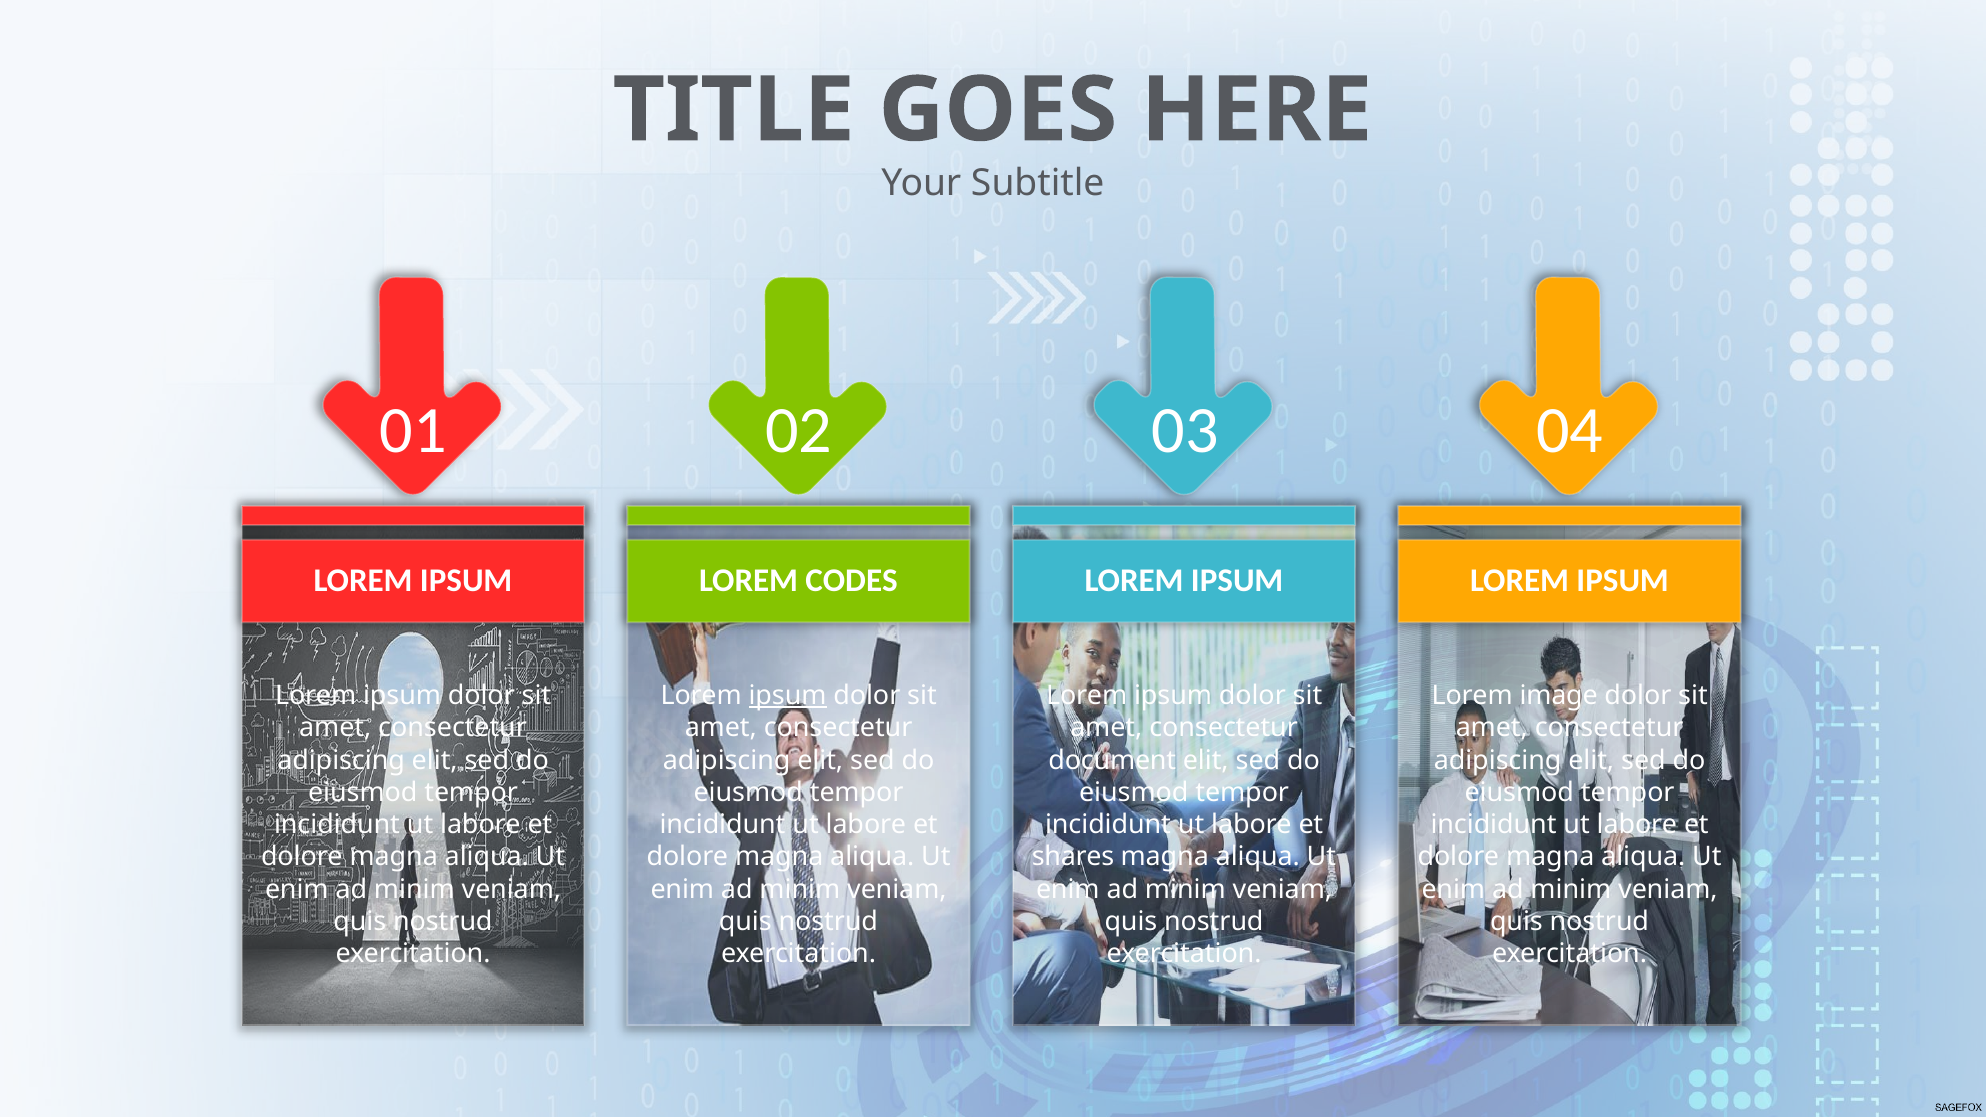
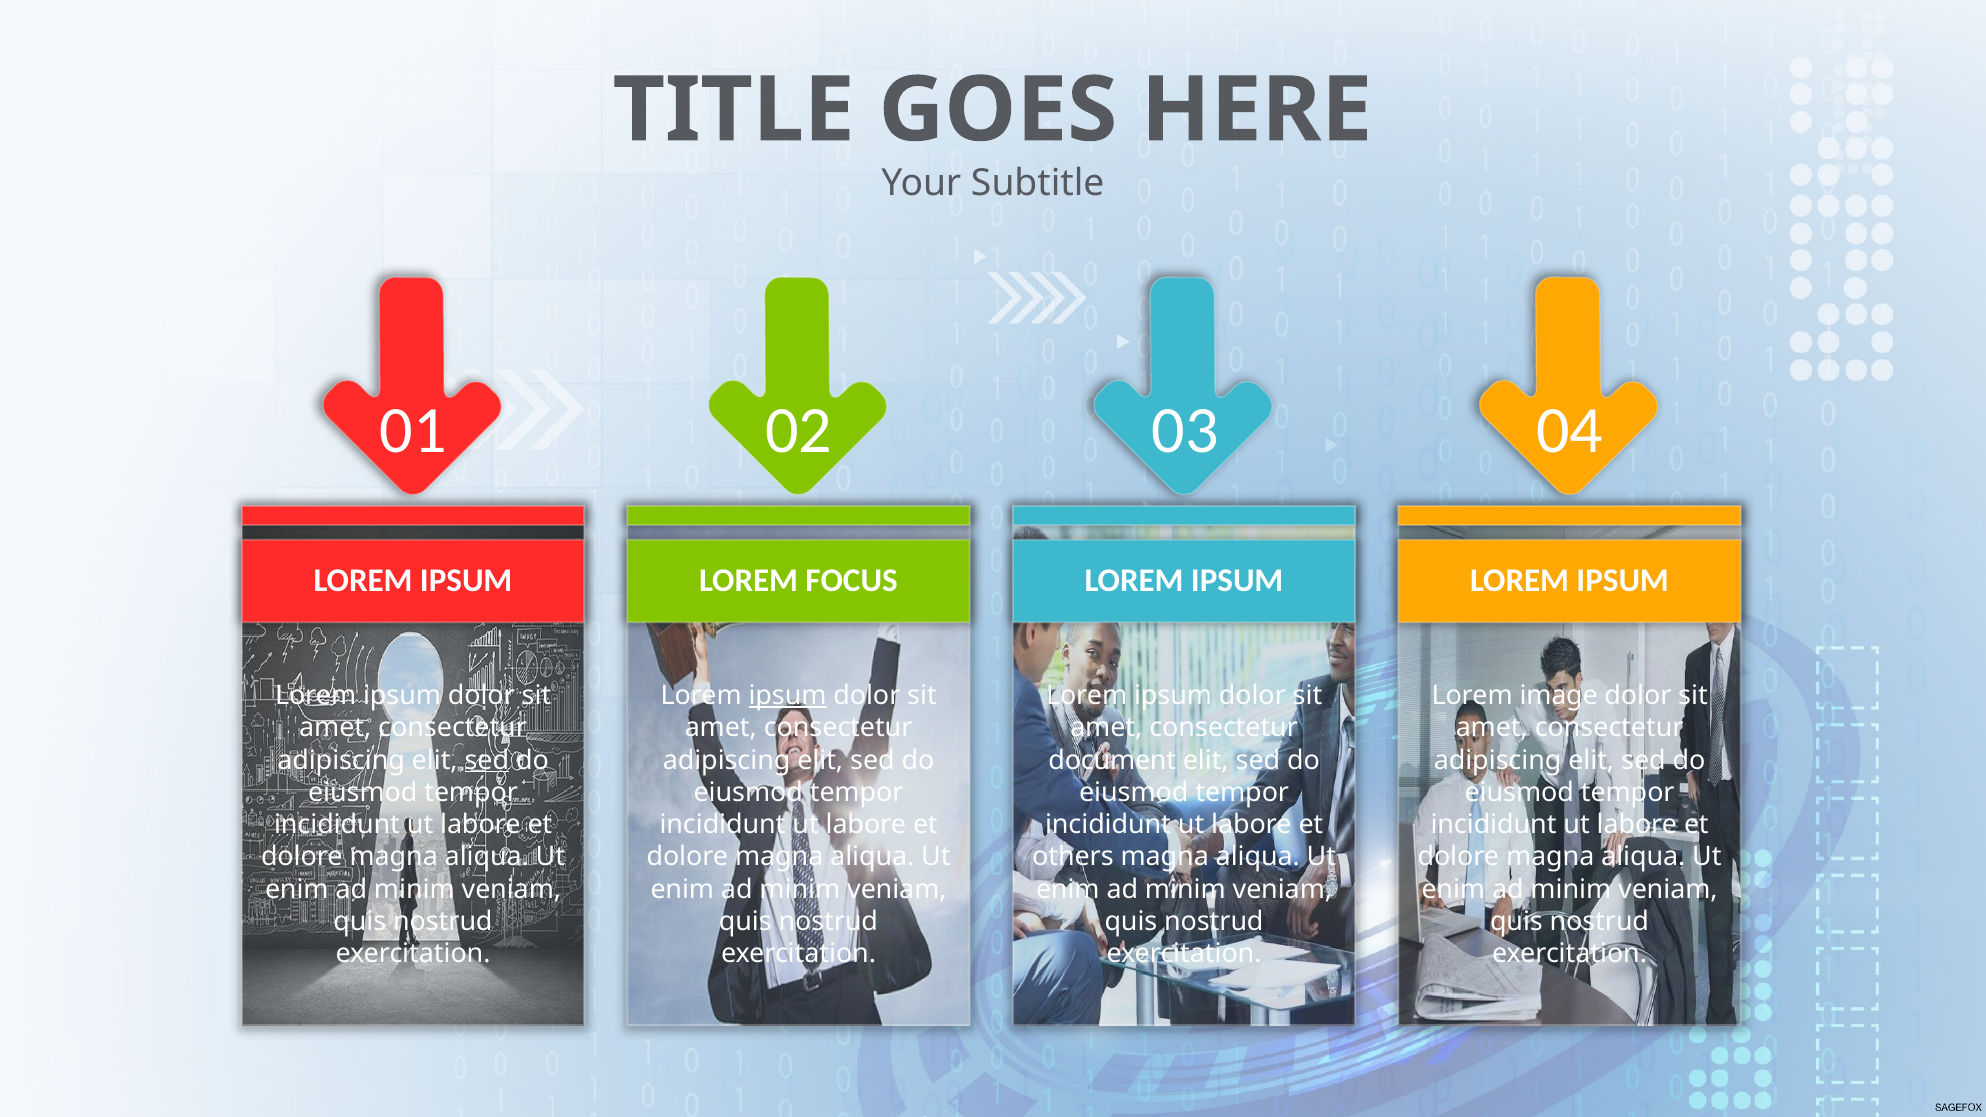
CODES: CODES -> FOCUS (852, 581)
sed underline: none -> present (487, 760)
shares: shares -> others (1073, 857)
